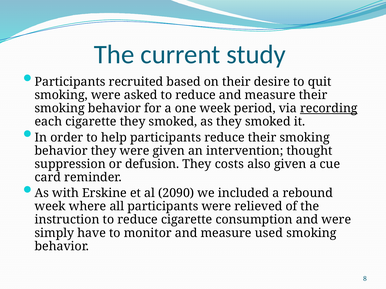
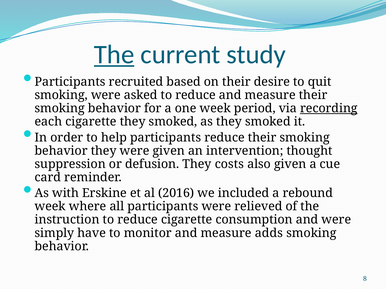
The underline: none -> present (114, 55)
2090: 2090 -> 2016 (176, 193)
used: used -> adds (269, 233)
